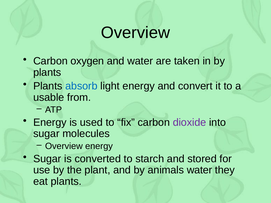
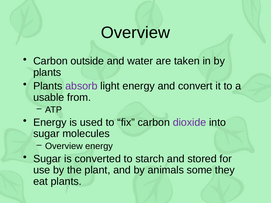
oxygen: oxygen -> outside (87, 61)
absorb colour: blue -> purple (81, 86)
animals water: water -> some (199, 170)
